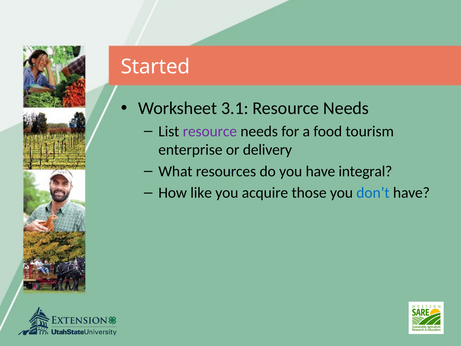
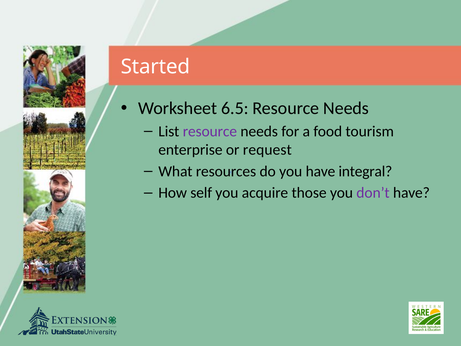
3.1: 3.1 -> 6.5 (235, 108)
delivery: delivery -> request (267, 150)
like: like -> self (201, 193)
don’t colour: blue -> purple (373, 193)
